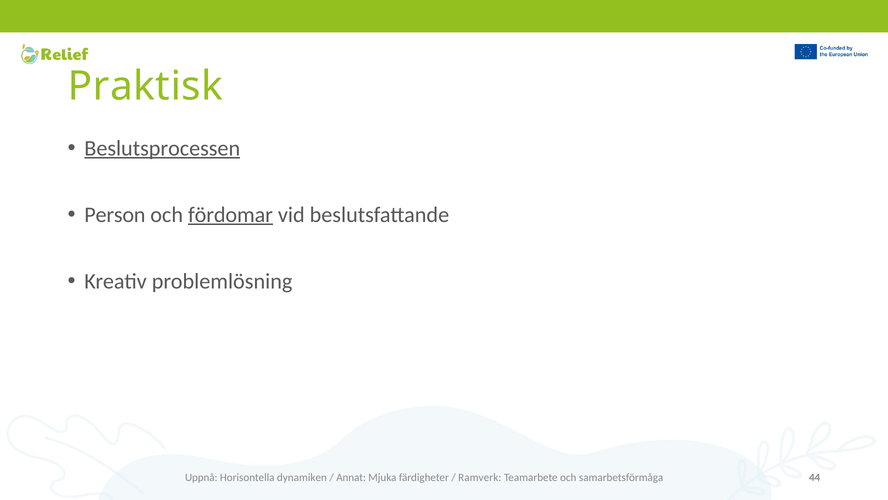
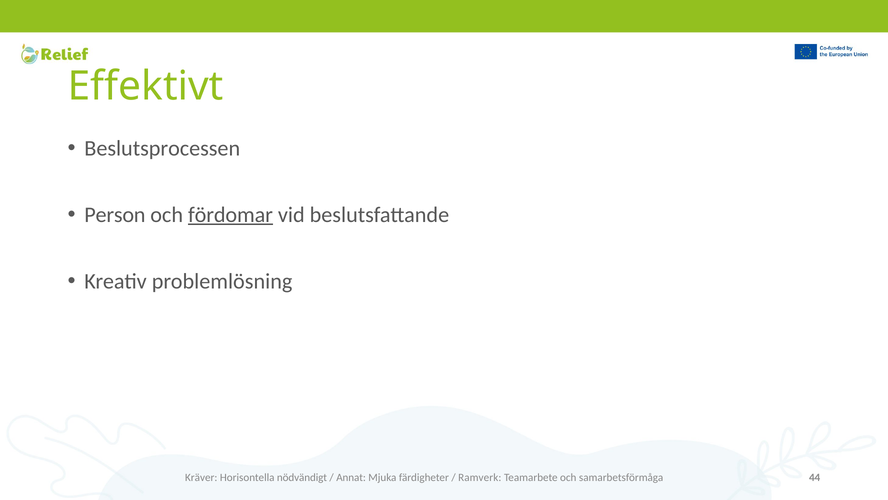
Praktisk: Praktisk -> Effektivt (146, 86)
Beslutsprocessen underline: present -> none (162, 148)
Uppnå: Uppnå -> Kräver (201, 477)
dynamiken: dynamiken -> nödvändigt (302, 477)
